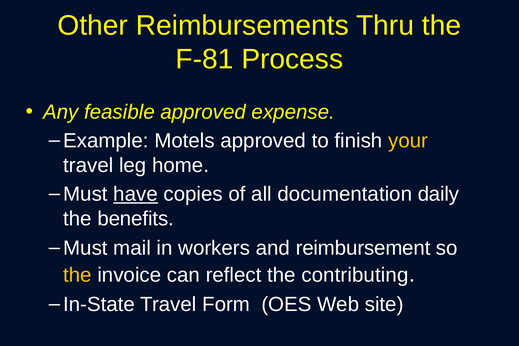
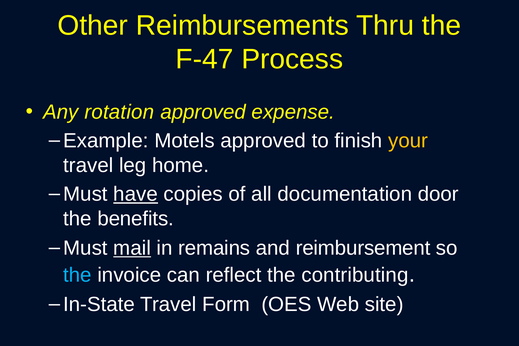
F-81: F-81 -> F-47 (205, 59)
feasible: feasible -> rotation (119, 112)
daily: daily -> door (438, 194)
mail underline: none -> present (132, 248)
workers: workers -> remains (214, 248)
the colour: yellow -> light blue (77, 275)
